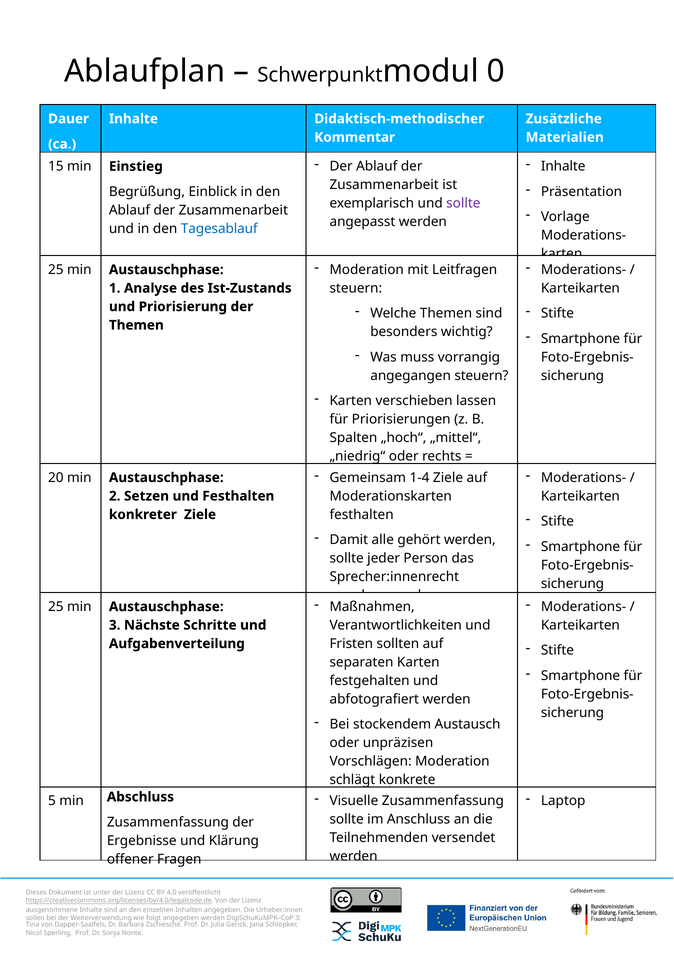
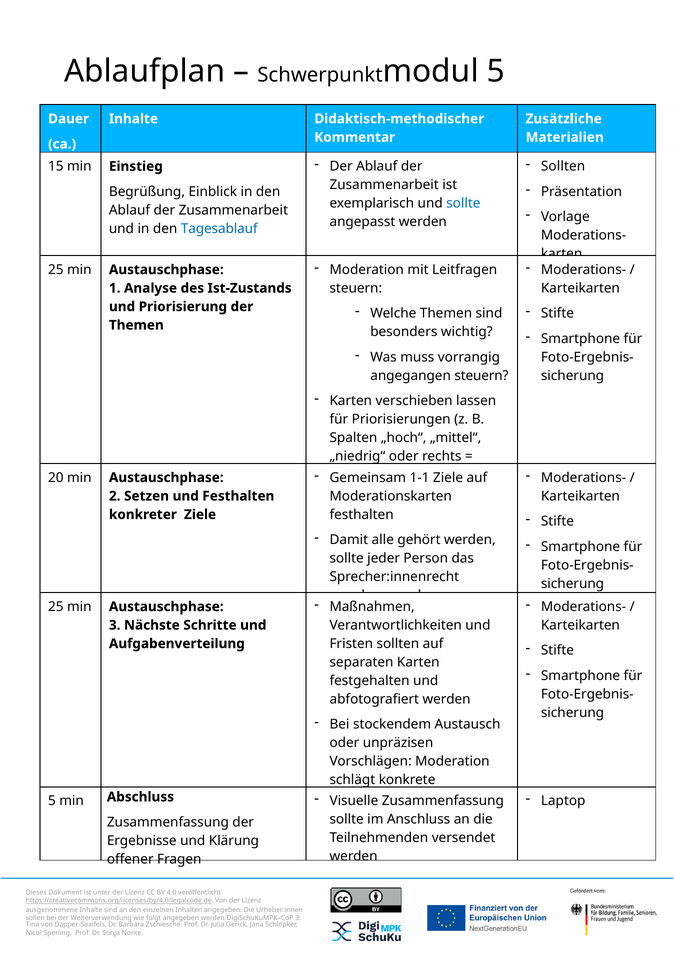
0: 0 -> 5 (496, 71)
Inhalte: Inhalte -> Sollten (563, 166)
sollte colour: purple -> blue (463, 203)
1-4: 1-4 -> 1-1 (420, 478)
